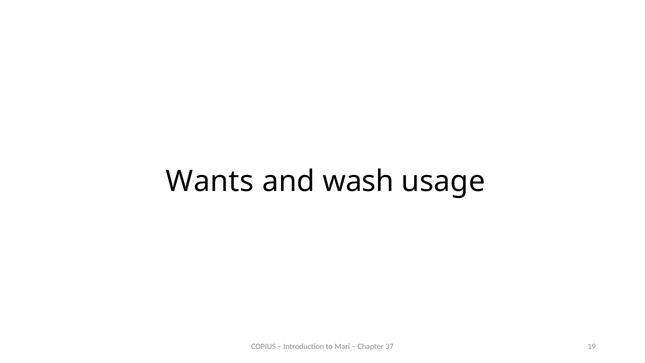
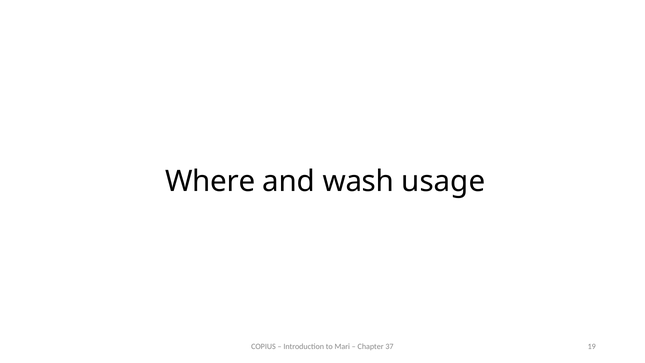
Wants: Wants -> Where (210, 181)
